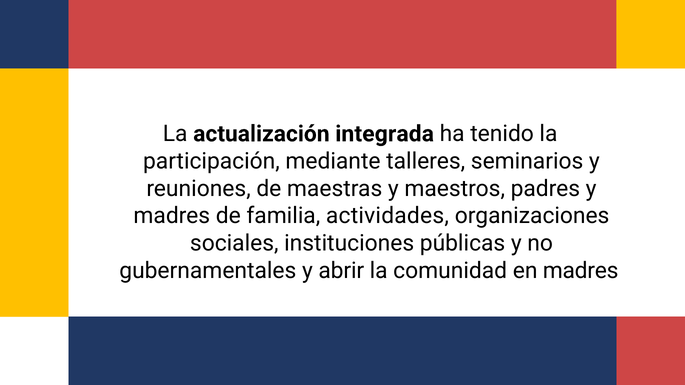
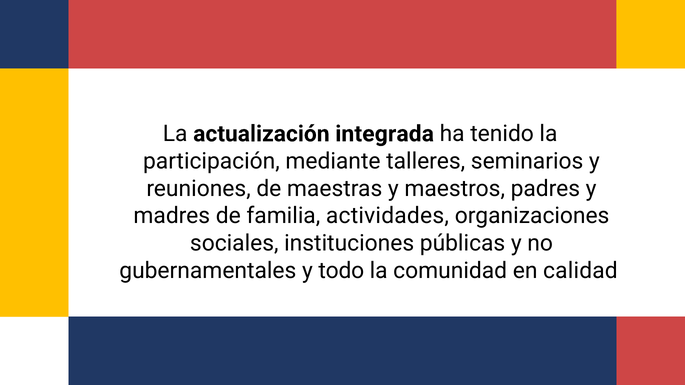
abrir: abrir -> todo (341, 271)
en madres: madres -> calidad (580, 271)
